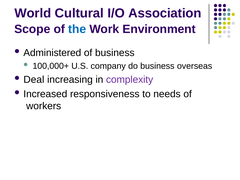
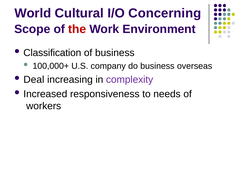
Association: Association -> Concerning (165, 13)
the colour: blue -> red (77, 29)
Administered: Administered -> Classification (52, 53)
